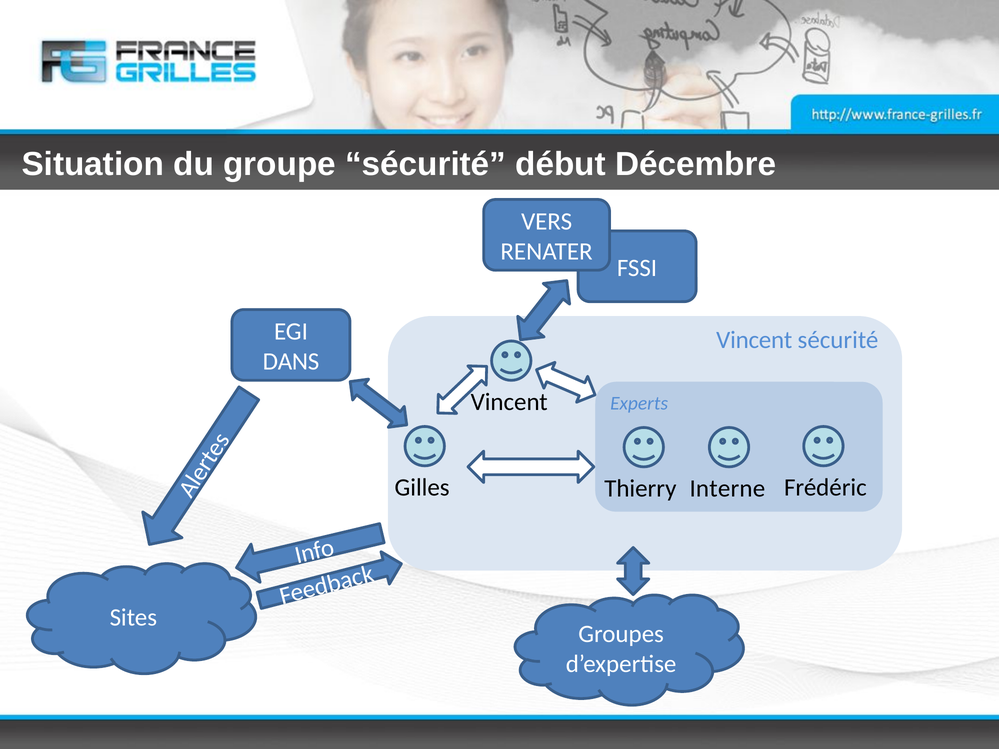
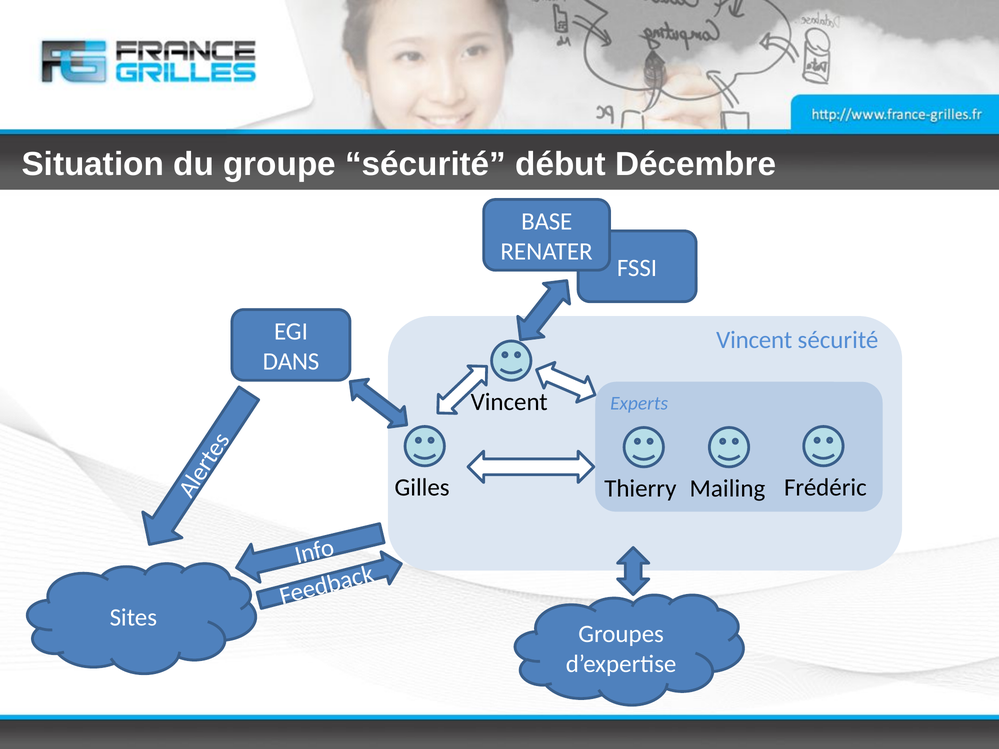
VERS: VERS -> BASE (547, 222)
Interne: Interne -> Mailing (727, 489)
